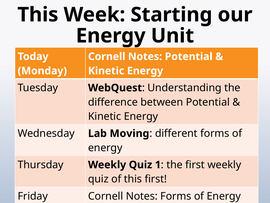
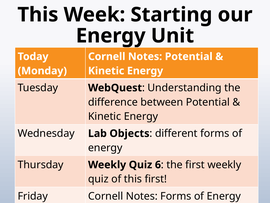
Moving: Moving -> Objects (129, 133)
1: 1 -> 6 (158, 164)
